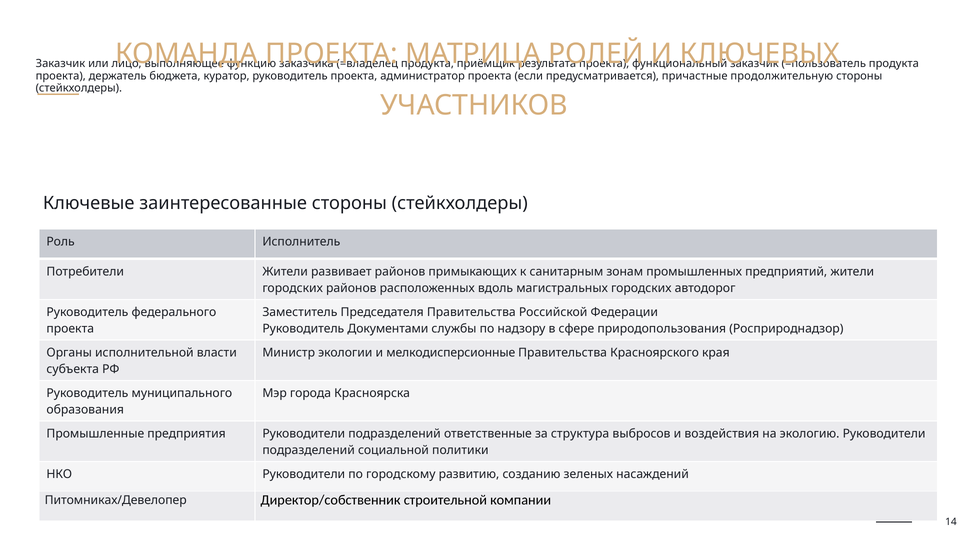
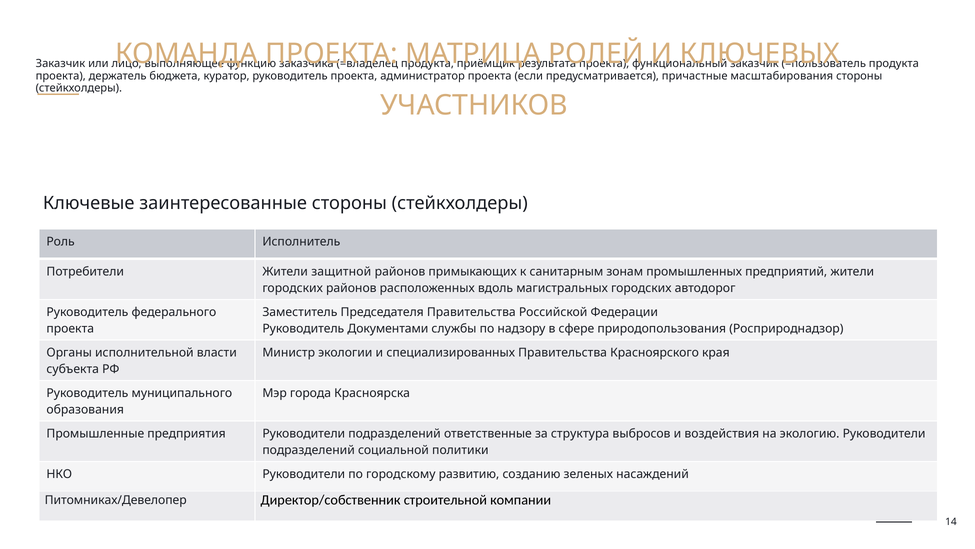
продолжительную: продолжительную -> масштабирования (782, 76)
развивает: развивает -> защитной (341, 271)
мелкодисперсионные: мелкодисперсионные -> специализированных (451, 352)
